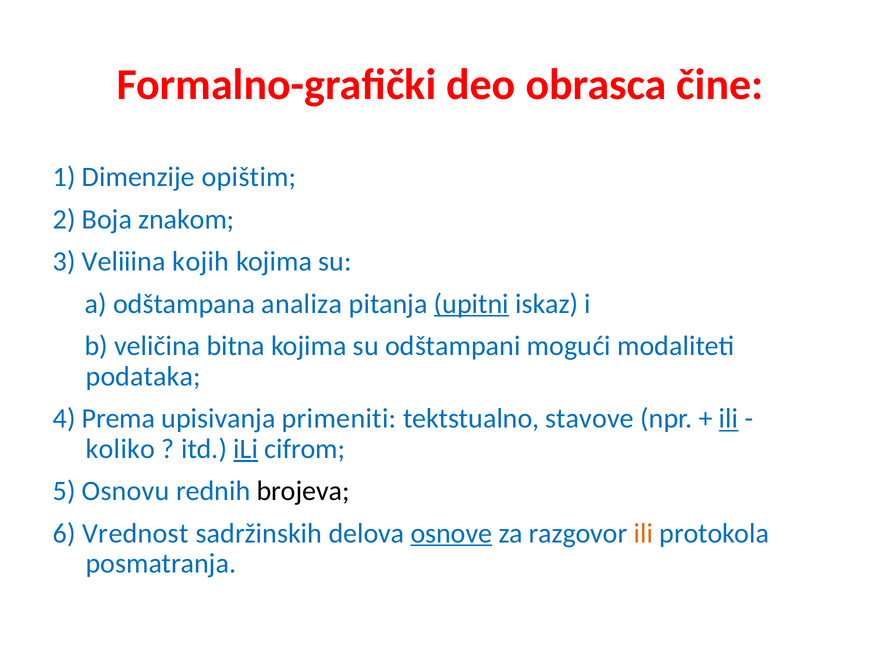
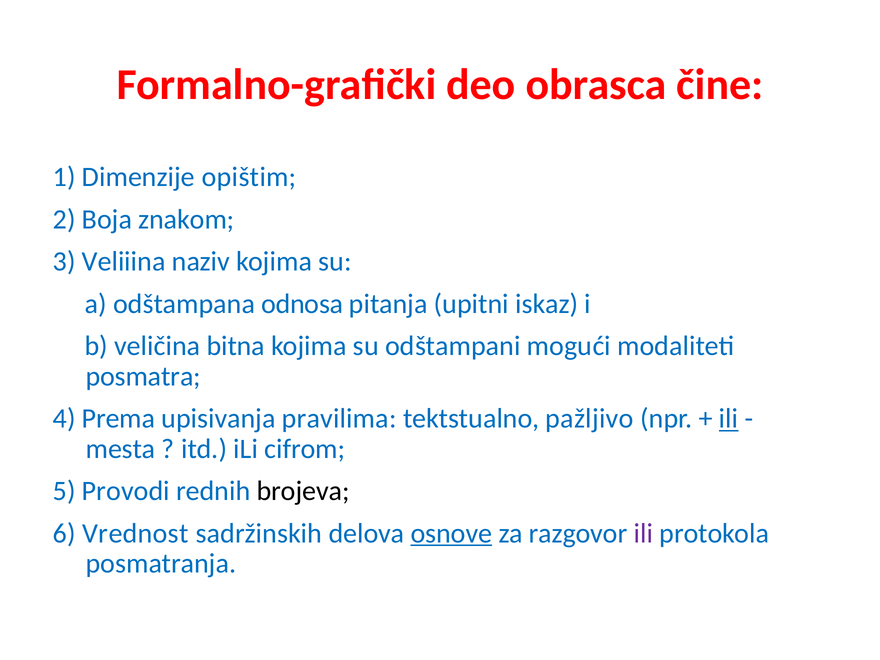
kojih: kojih -> naziv (201, 262)
analiza: analiza -> odnosa (302, 304)
upitni underline: present -> none (471, 304)
podataka: podataka -> posmatra (143, 376)
primeniti: primeniti -> pravilima (339, 419)
stavove: stavove -> pažljivo (590, 419)
koliko: koliko -> mesta (121, 449)
iLi underline: present -> none (246, 449)
Osnovu: Osnovu -> Provodi (126, 491)
ili colour: orange -> purple (644, 533)
